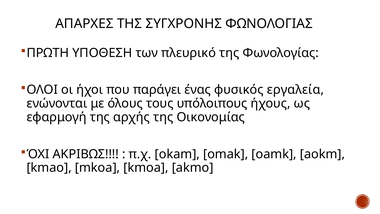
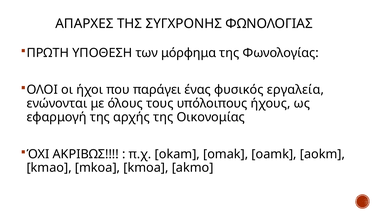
πλευρικό: πλευρικό -> μόρφημα (189, 53)
